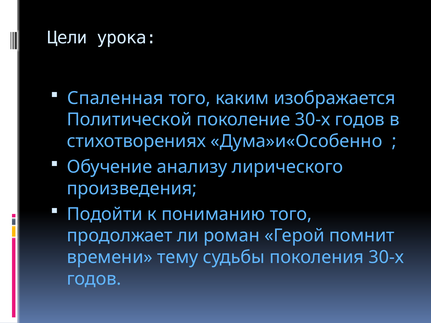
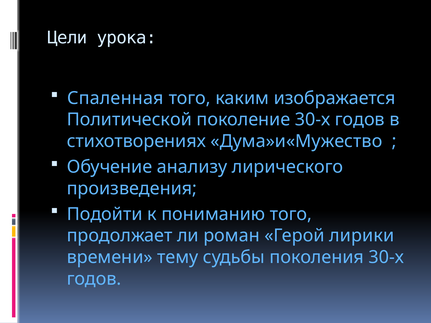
Дума»и«Особенно: Дума»и«Особенно -> Дума»и«Мужество (296, 141)
помнит: помнит -> лирики (362, 236)
